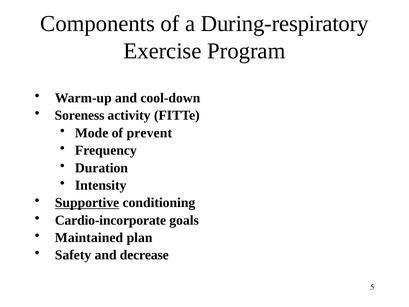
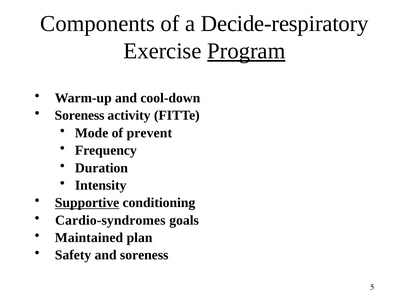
During-respiratory: During-respiratory -> Decide-respiratory (285, 24)
Program underline: none -> present (246, 51)
Cardio-incorporate: Cardio-incorporate -> Cardio-syndromes (110, 220)
and decrease: decrease -> soreness (144, 255)
